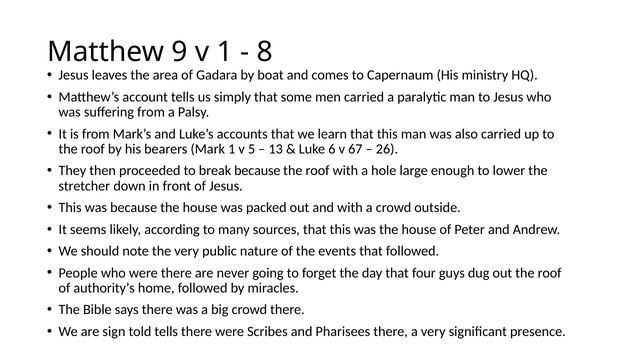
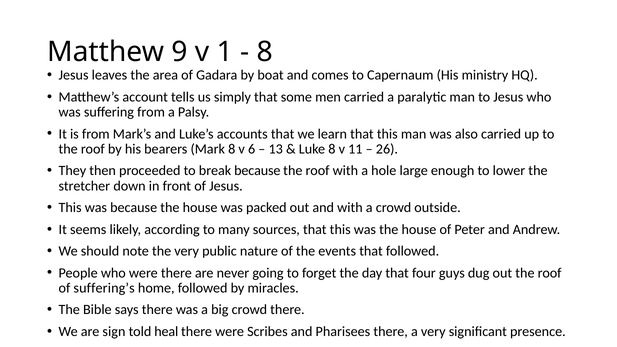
Mark 1: 1 -> 8 (232, 149)
5: 5 -> 6 (252, 149)
Luke 6: 6 -> 8 (332, 149)
67: 67 -> 11 (355, 149)
authority’s: authority’s -> suffering’s (104, 288)
told tells: tells -> heal (166, 332)
